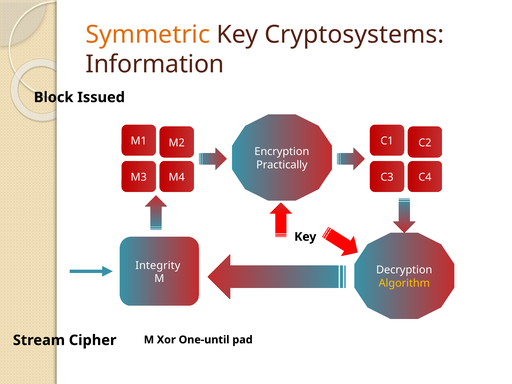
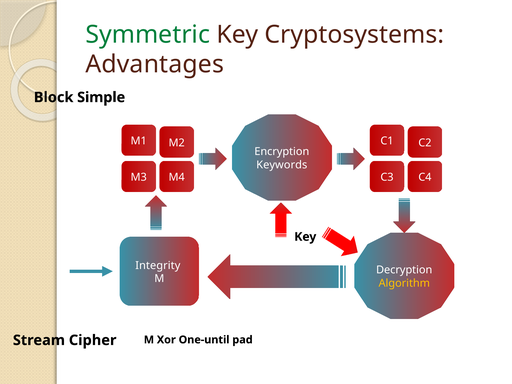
Symmetric colour: orange -> green (148, 35)
Information: Information -> Advantages (155, 64)
Issued: Issued -> Simple (101, 97)
Practically: Practically -> Keywords (282, 165)
